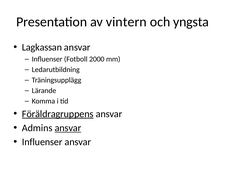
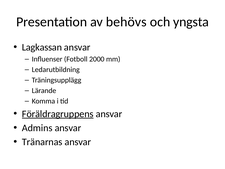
vintern: vintern -> behövs (126, 22)
ansvar underline: present -> none (68, 128)
Influenser: Influenser -> Tränarnas (42, 142)
